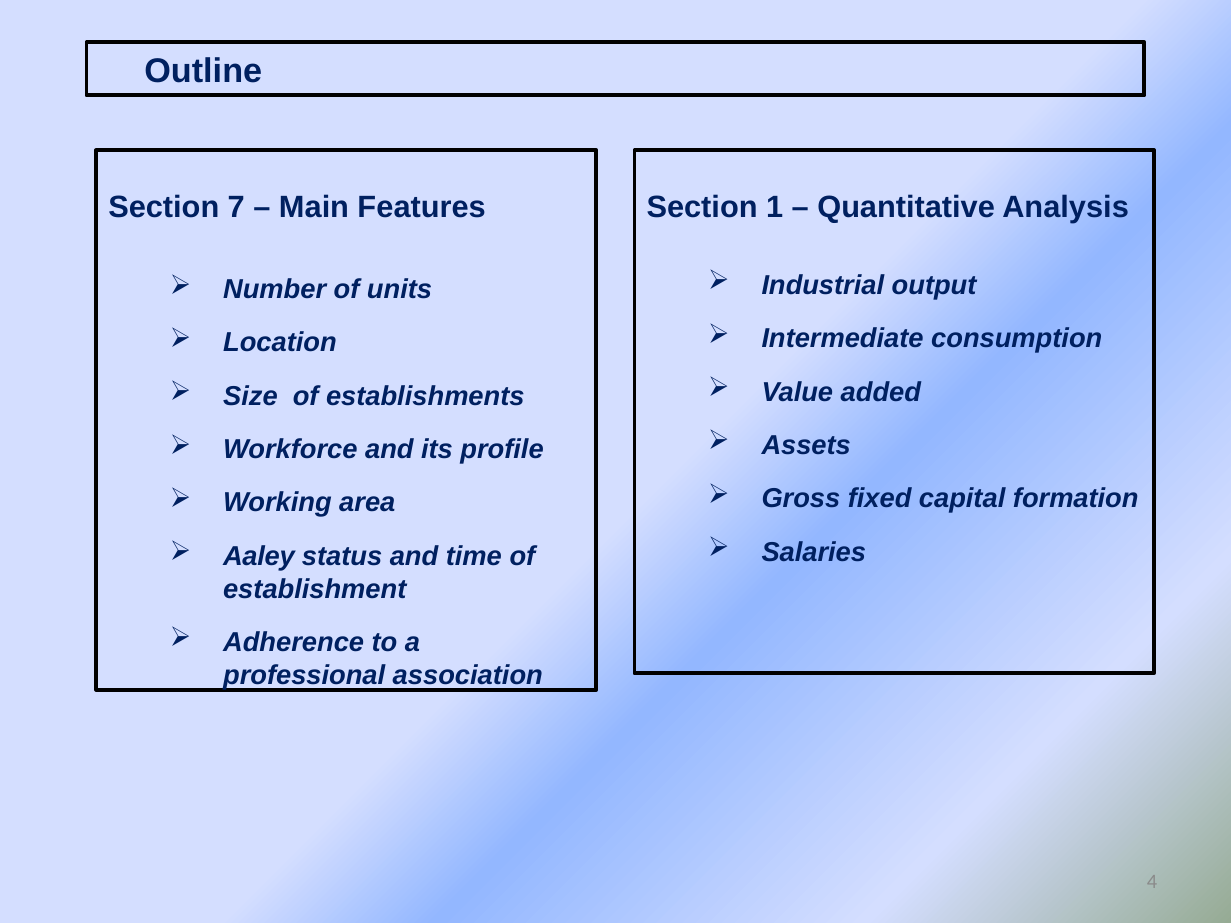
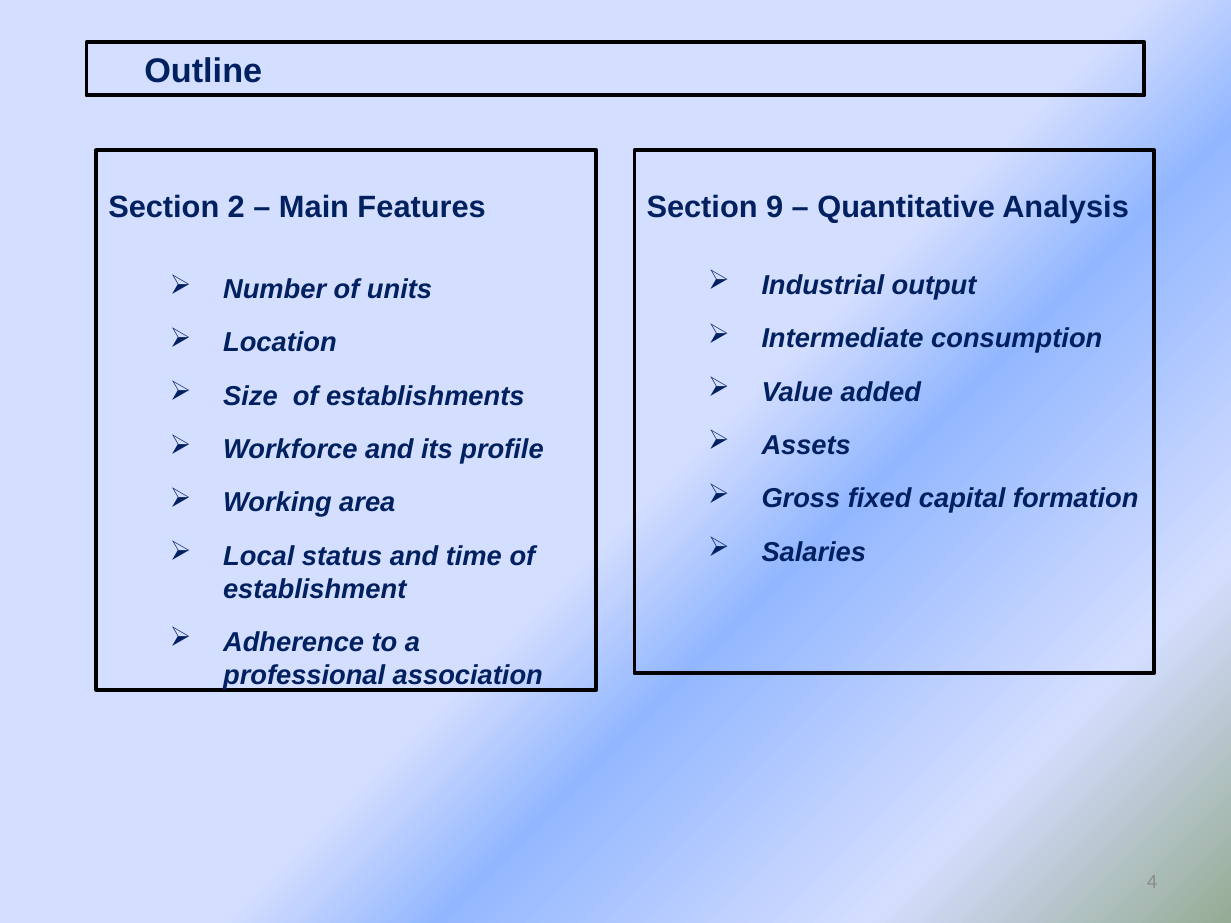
7: 7 -> 2 (236, 208)
1: 1 -> 9 (775, 208)
Aaley: Aaley -> Local (259, 556)
